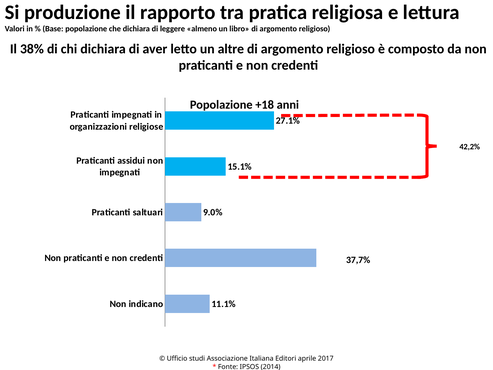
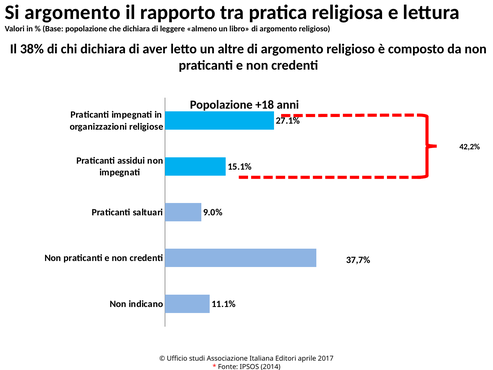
Si produzione: produzione -> argomento (72, 12)
